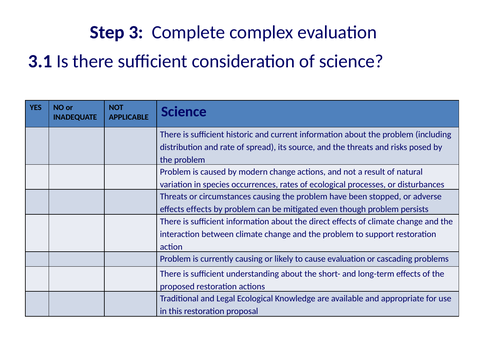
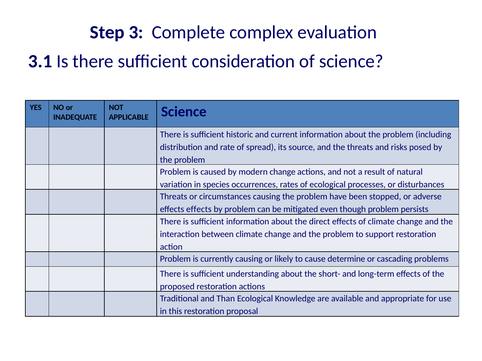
cause evaluation: evaluation -> determine (346, 259)
Legal: Legal -> Than (226, 299)
